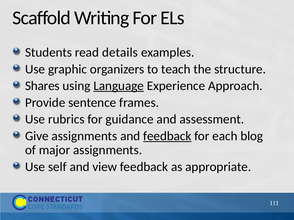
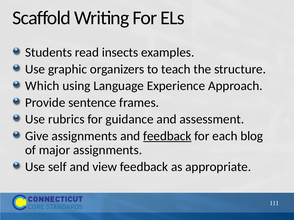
details: details -> insects (120, 53)
Shares: Shares -> Which (42, 86)
Language underline: present -> none (119, 86)
